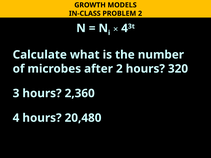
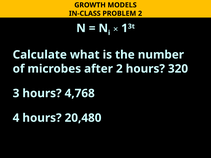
4: 4 -> 1 (125, 28)
2,360: 2,360 -> 4,768 (80, 93)
